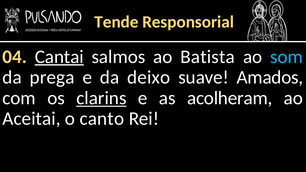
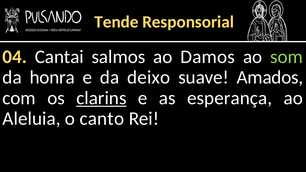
Cantai underline: present -> none (59, 57)
Batista: Batista -> Damos (208, 57)
som colour: light blue -> light green (287, 57)
prega: prega -> honra (52, 77)
acolheram: acolheram -> esperança (230, 98)
Aceitai: Aceitai -> Aleluia (32, 119)
